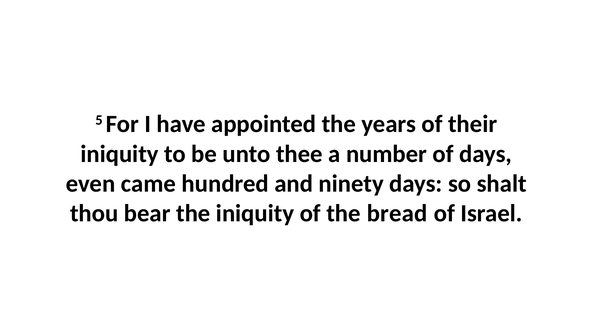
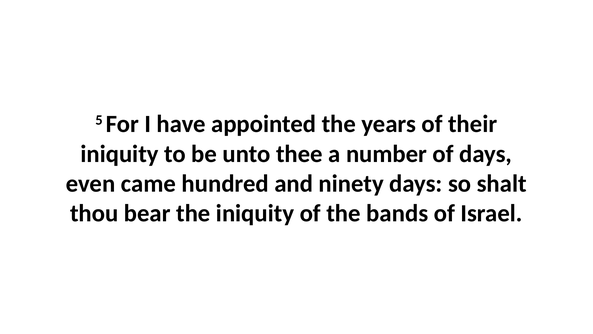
bread: bread -> bands (397, 213)
